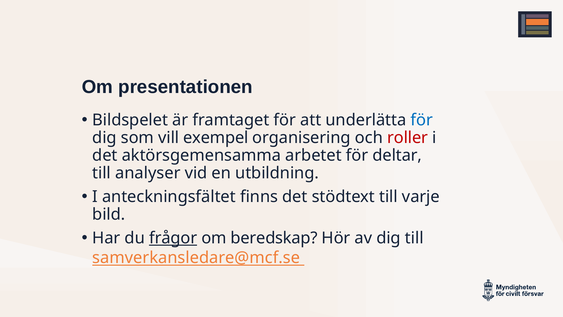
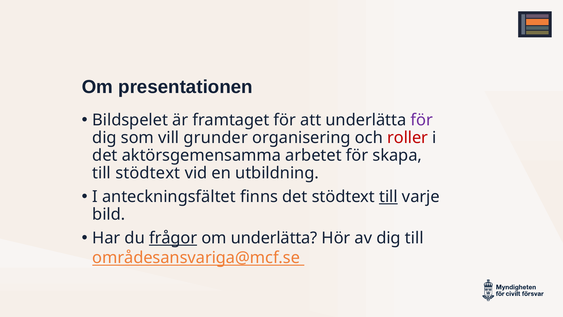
för colour: blue -> purple (422, 120)
exempel: exempel -> grunder (216, 138)
deltar: deltar -> skapa (397, 155)
till analyser: analyser -> stödtext (148, 173)
till underline: none -> present (388, 197)
om beredskap: beredskap -> underlätta (274, 238)
samverkansledare@mcf.se: samverkansledare@mcf.se -> områdesansvariga@mcf.se (196, 257)
